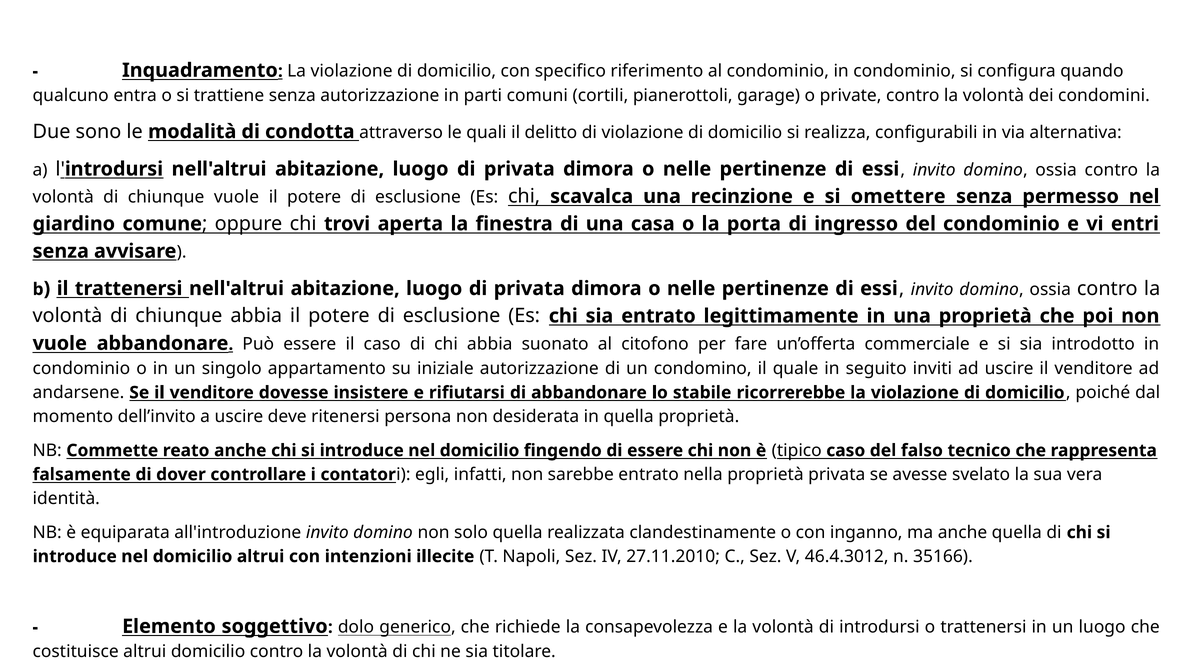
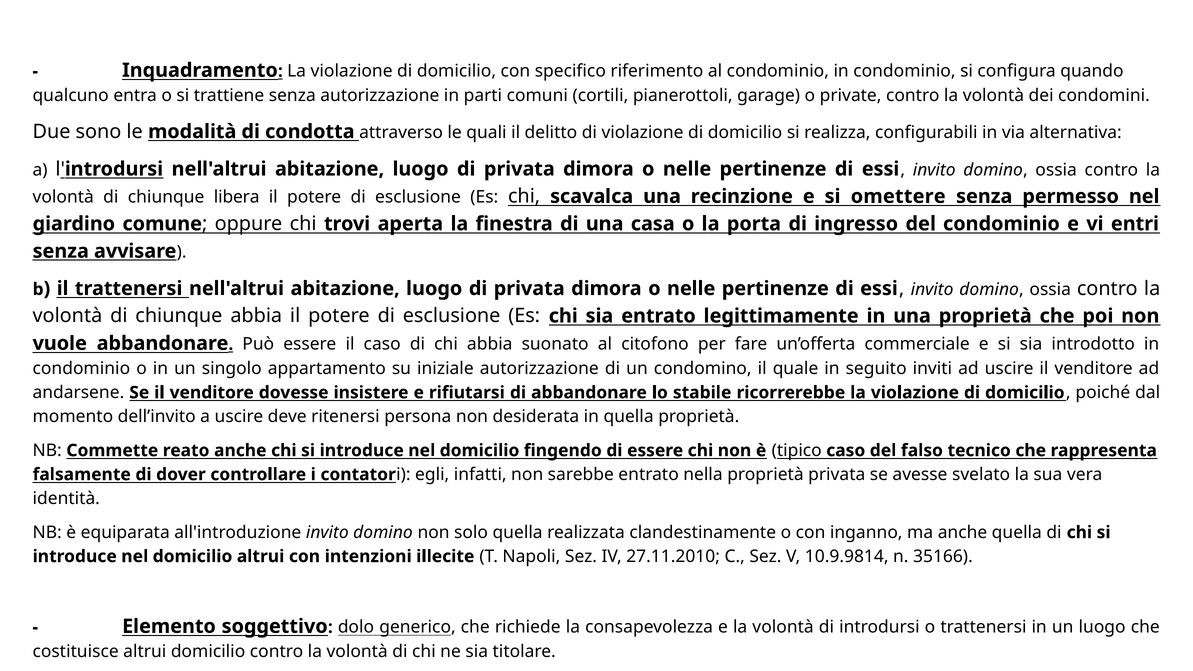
chiunque vuole: vuole -> libera (237, 197)
46.4.3012: 46.4.3012 -> 10.9.9814 (847, 556)
